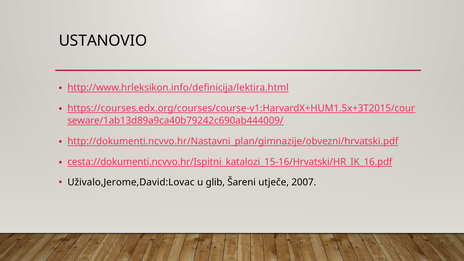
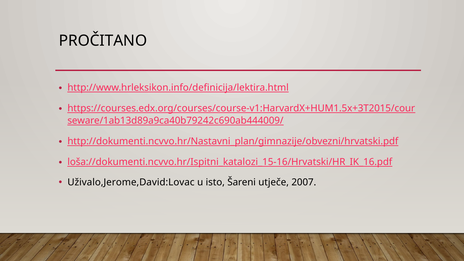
USTANOVIO: USTANOVIO -> PROČITANO (103, 41)
cesta://dokumenti.ncvvo.hr/Ispitni_katalozi_15-16/Hrvatski/HR_IK_16.pdf: cesta://dokumenti.ncvvo.hr/Ispitni_katalozi_15-16/Hrvatski/HR_IK_16.pdf -> loša://dokumenti.ncvvo.hr/Ispitni_katalozi_15-16/Hrvatski/HR_IK_16.pdf (230, 162)
glib: glib -> isto (215, 182)
